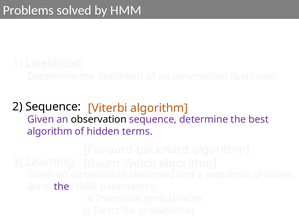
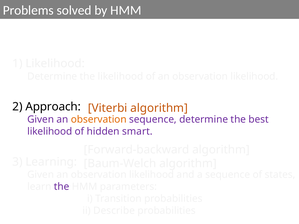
2 Sequence: Sequence -> Approach (53, 107)
observation colour: black -> orange (99, 120)
algorithm: algorithm -> likelihood (50, 132)
terms: terms -> smart (137, 132)
